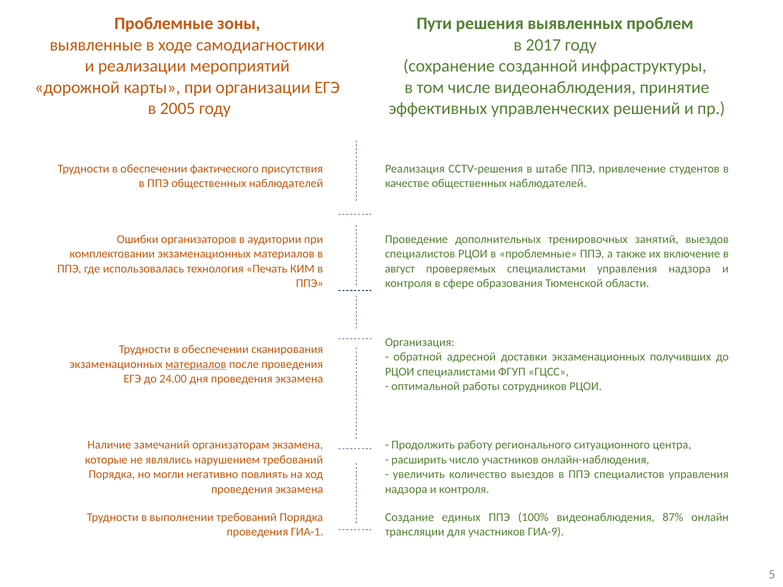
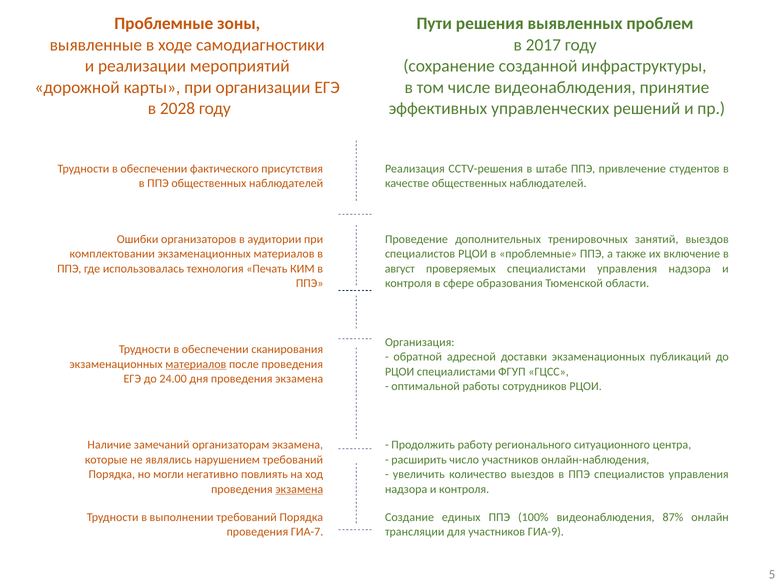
2005: 2005 -> 2028 (178, 109)
получивших: получивших -> публикаций (680, 357)
экзамена underline: none -> present (299, 489)
ГИА-1: ГИА-1 -> ГИА-7 (307, 532)
